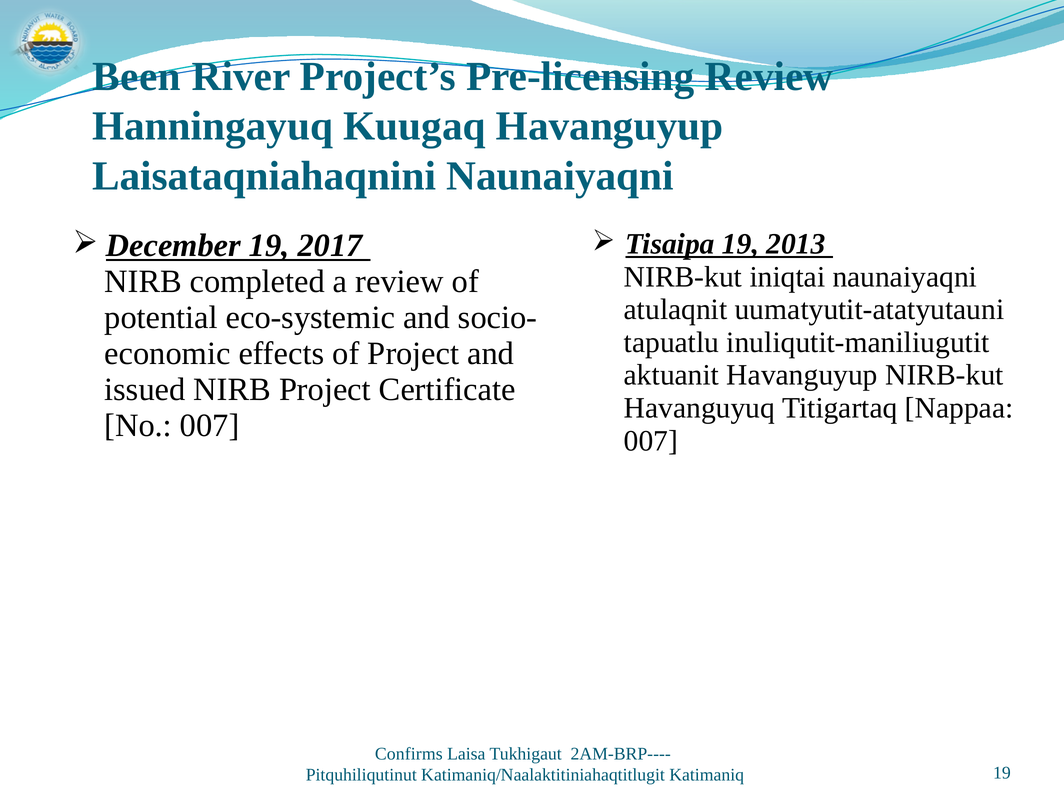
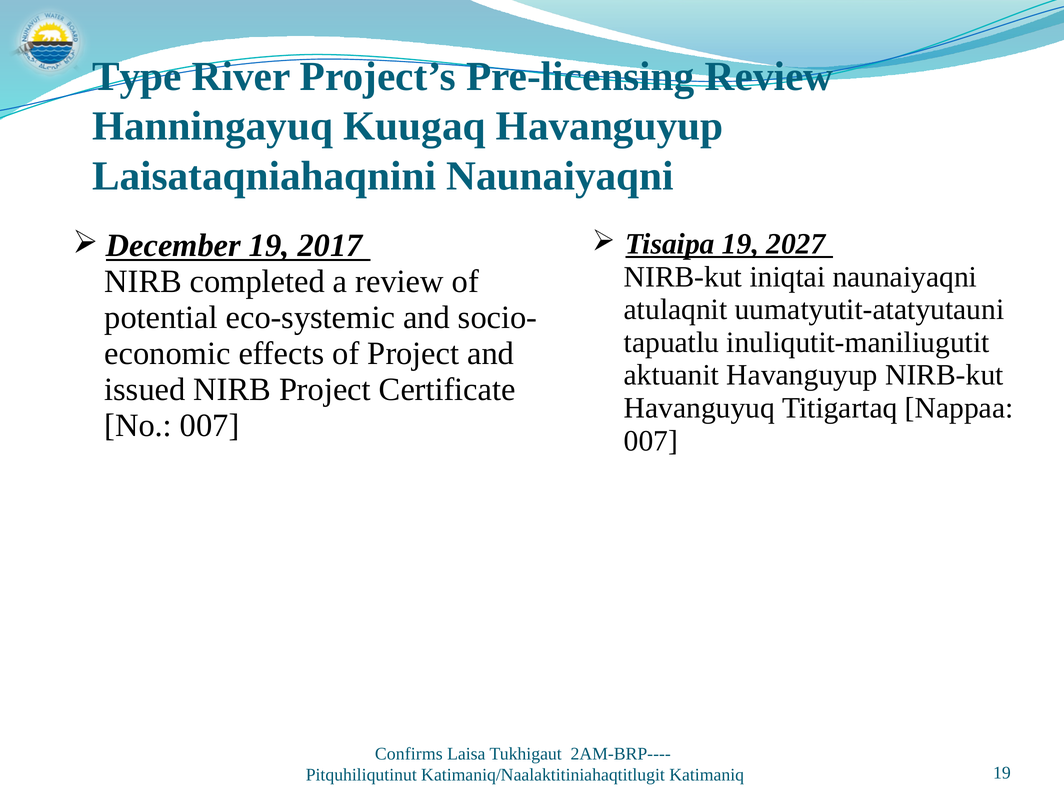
Been: Been -> Type (137, 77)
2013: 2013 -> 2027 (796, 244)
